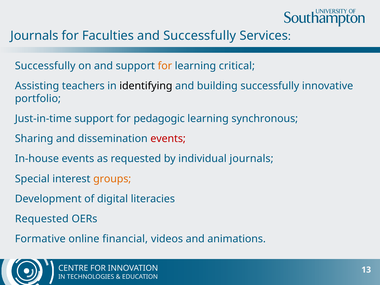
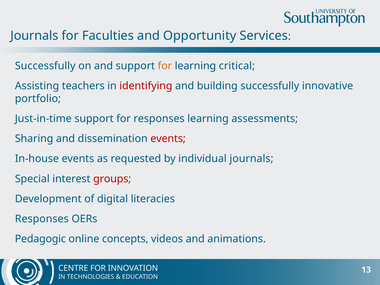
and Successfully: Successfully -> Opportunity (200, 36)
identifying colour: black -> red (146, 86)
for pedagogic: pedagogic -> responses (159, 119)
synchronous: synchronous -> assessments (265, 119)
groups colour: orange -> red (112, 179)
Requested: Requested -> Responses (42, 219)
Formative: Formative -> Pedagogic (40, 239)
financial: financial -> concepts (125, 239)
